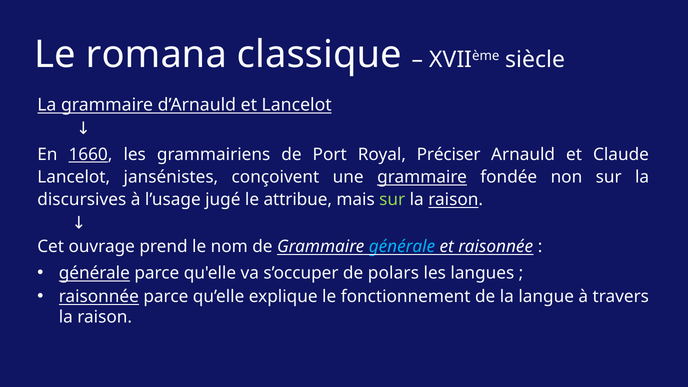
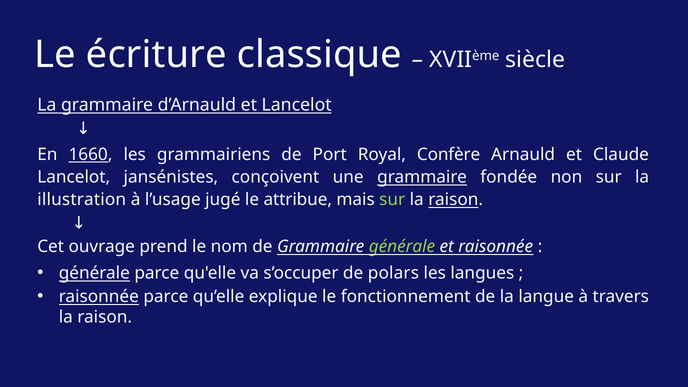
romana: romana -> écriture (156, 55)
Préciser: Préciser -> Confère (449, 154)
discursives: discursives -> illustration (82, 200)
générale colour: light blue -> light green (402, 247)
